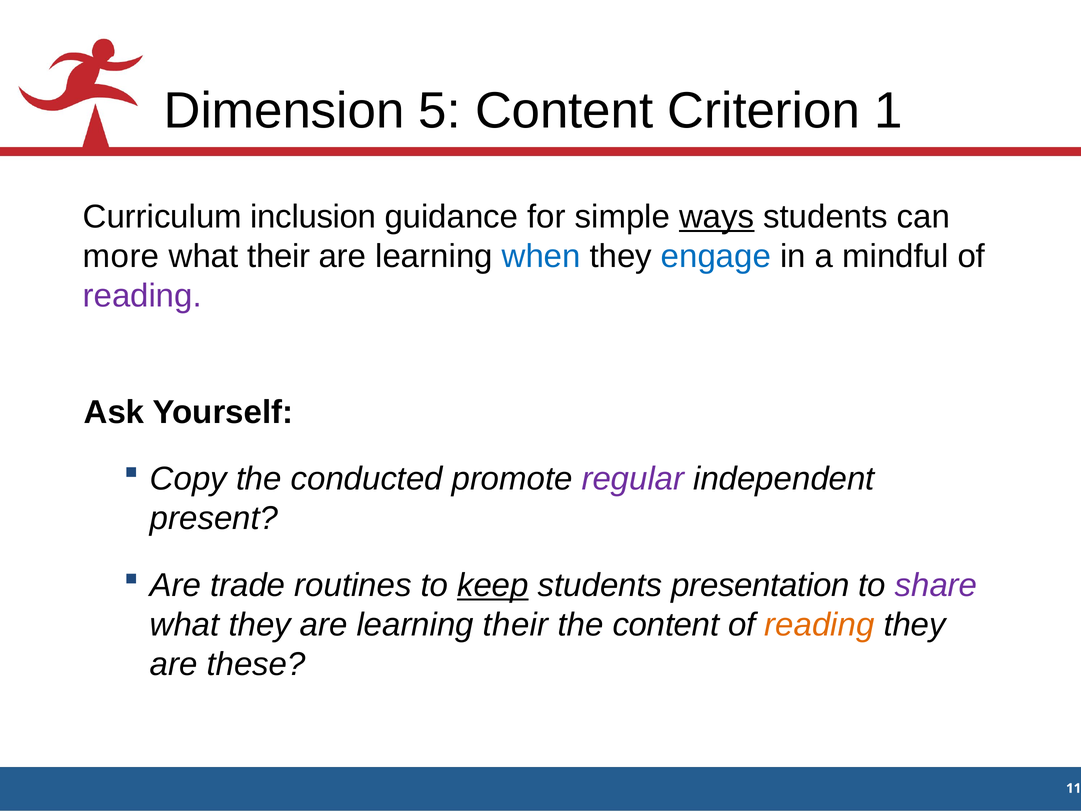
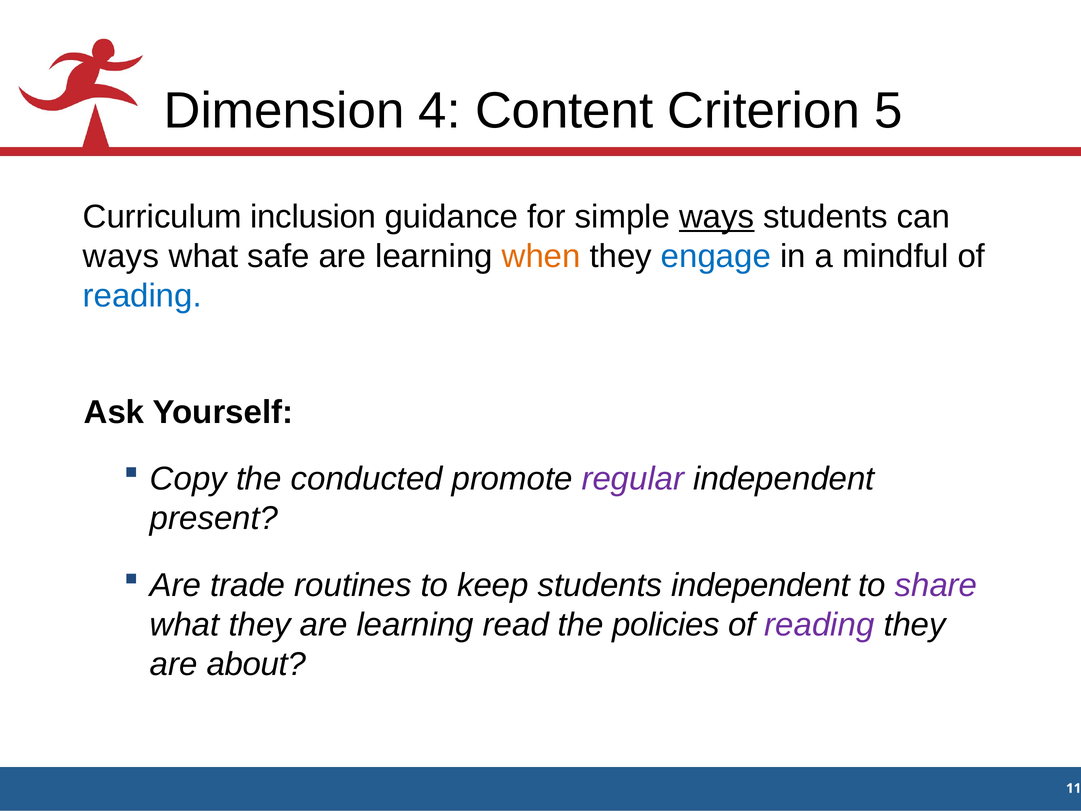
5: 5 -> 4 (440, 111)
1: 1 -> 5 (888, 111)
more: more -> ways (121, 256)
what their: their -> safe (279, 256)
when colour: blue -> orange (541, 256)
reading colour: purple -> blue (142, 296)
keep underline: present -> none (493, 585)
students presentation: presentation -> independent (760, 585)
learning their: their -> read (516, 625)
the content: content -> policies (666, 625)
reading colour: orange -> purple (819, 625)
these: these -> about (256, 664)
